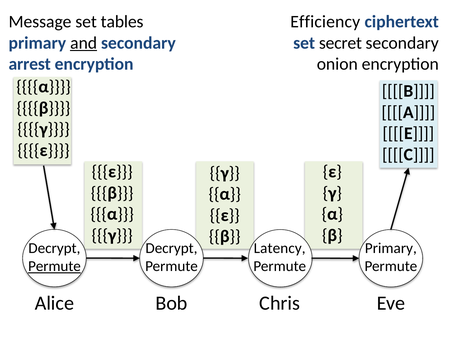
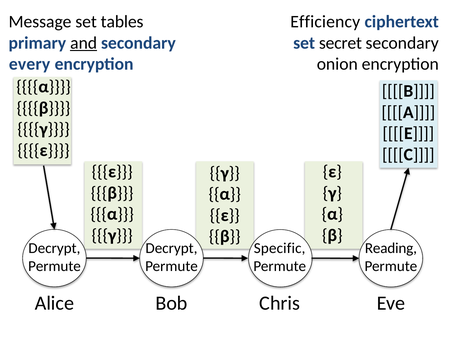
arrest: arrest -> every (30, 64)
Latency: Latency -> Specific (280, 248)
Primary: Primary -> Reading (391, 248)
Permute underline: present -> none (54, 266)
